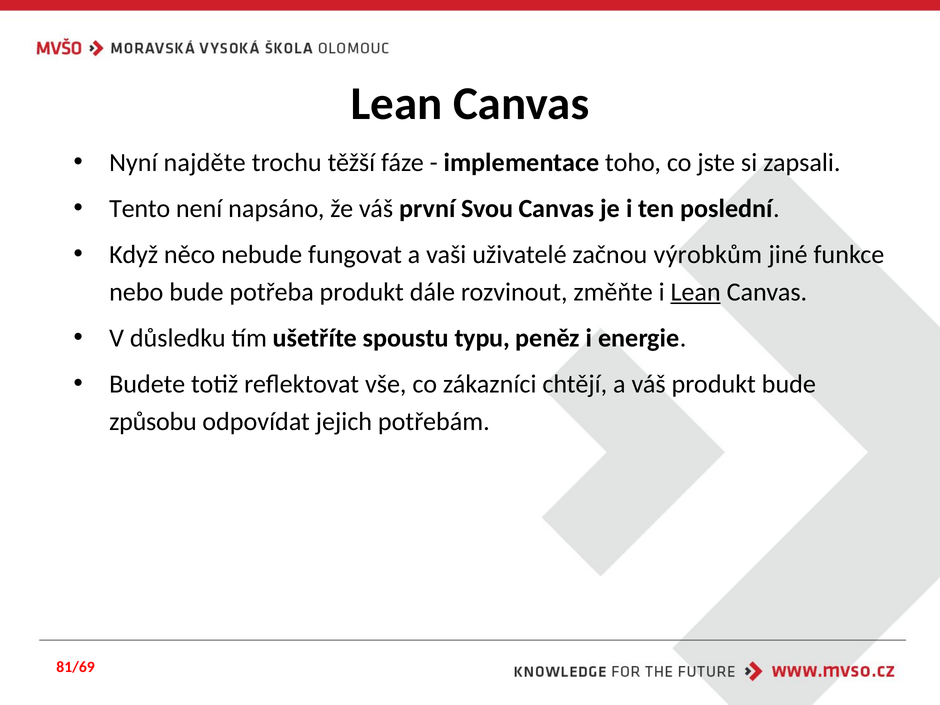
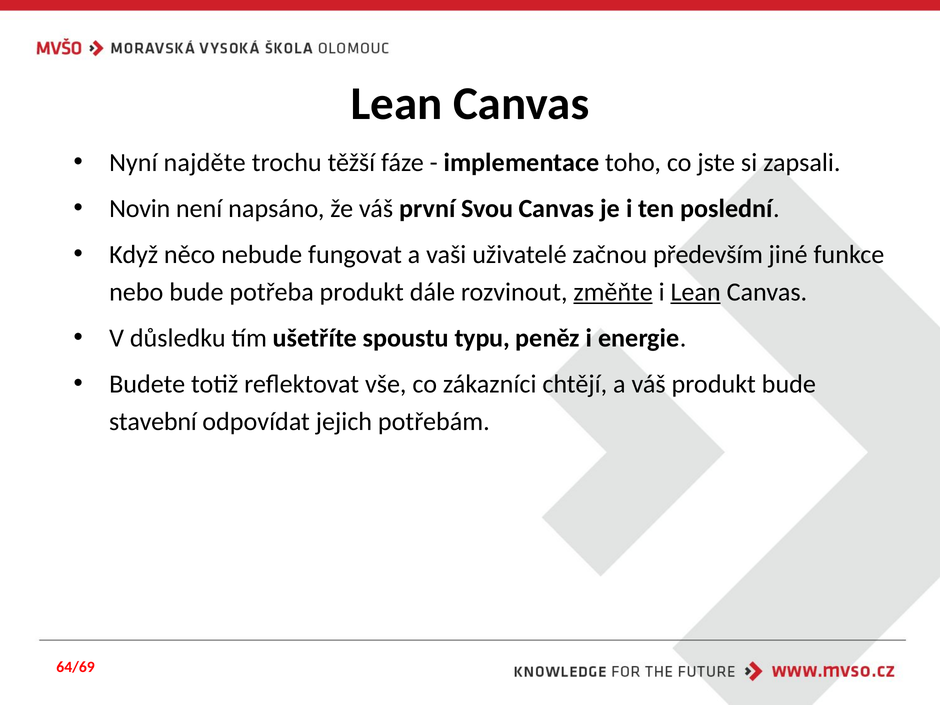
Tento: Tento -> Novin (140, 208)
výrobkům: výrobkům -> především (708, 254)
změňte underline: none -> present (613, 292)
způsobu: způsobu -> stavební (153, 422)
81/69: 81/69 -> 64/69 (76, 667)
